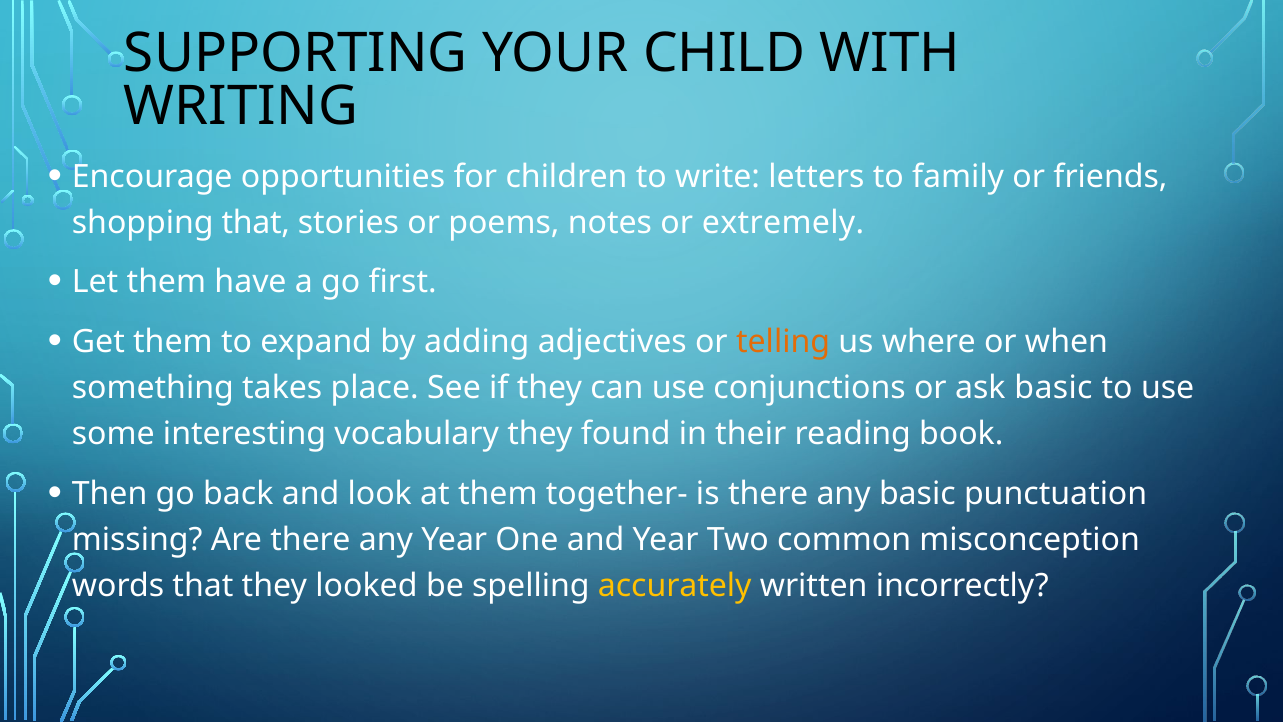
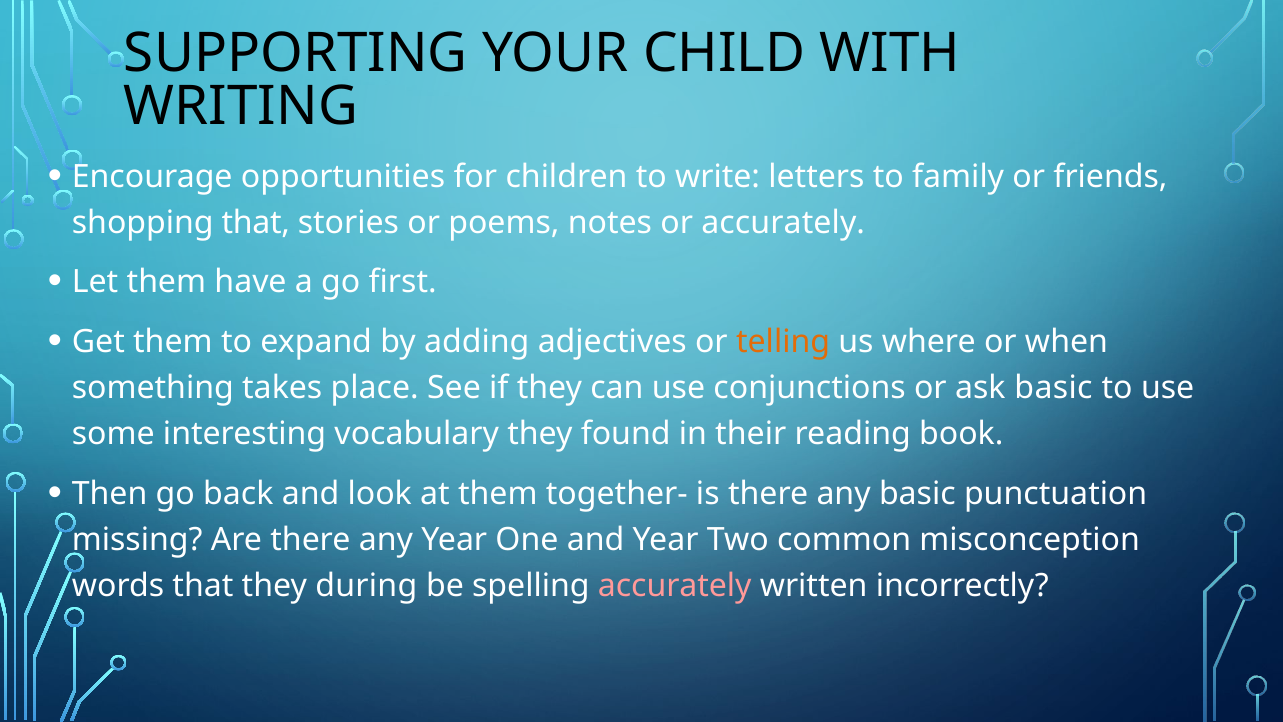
or extremely: extremely -> accurately (783, 223)
looked: looked -> during (366, 586)
accurately colour: yellow -> pink (675, 586)
